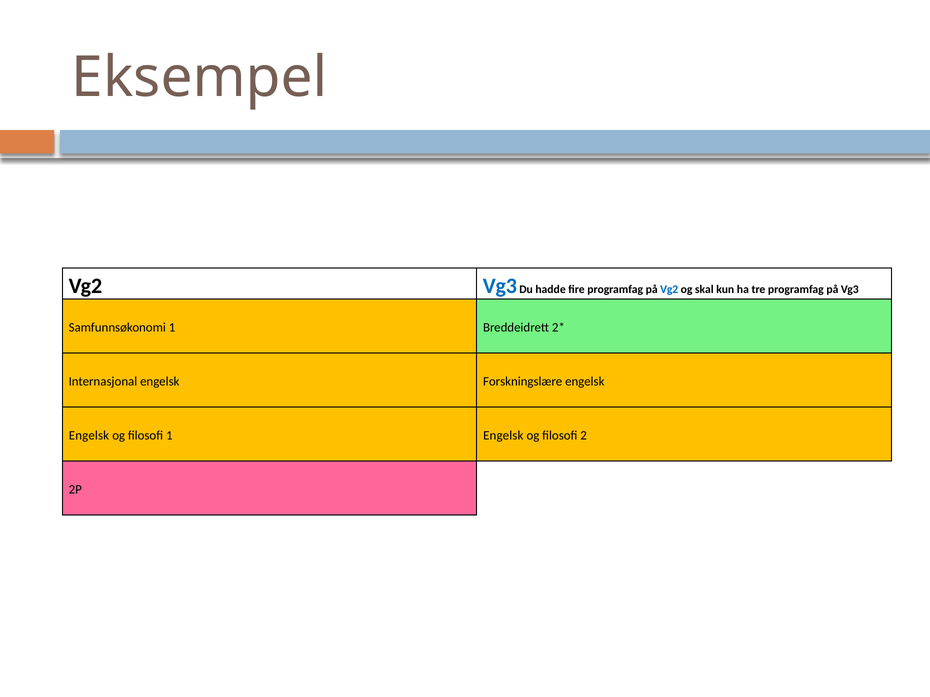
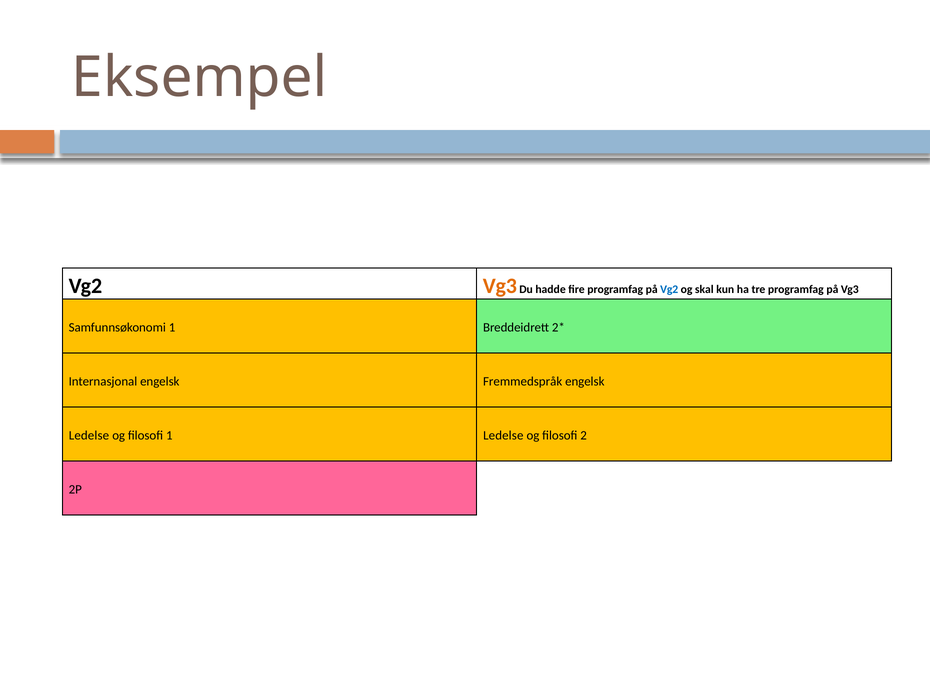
Vg3 colour: blue -> orange (500, 286)
Forskningslære: Forskningslære -> Fremmedspråk (523, 382)
Engelsk: Engelsk -> Ledelse (89, 436)
1 Engelsk: Engelsk -> Ledelse (503, 436)
